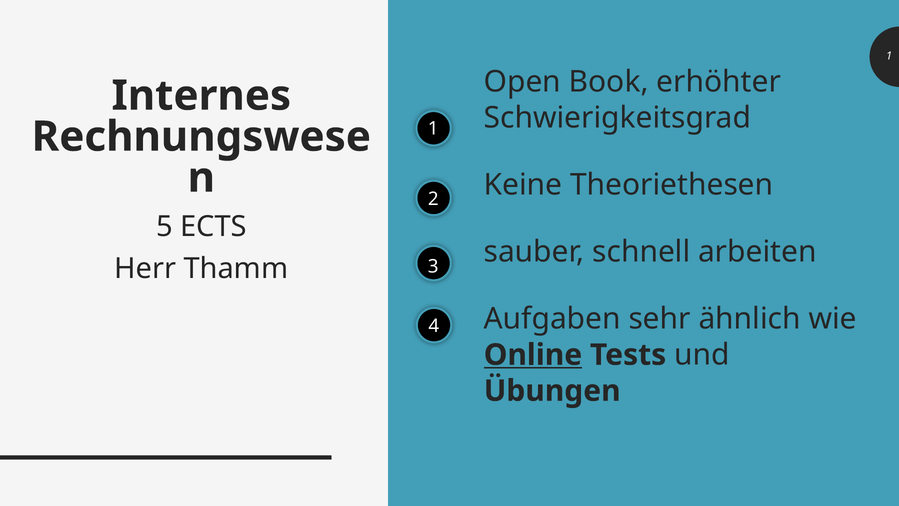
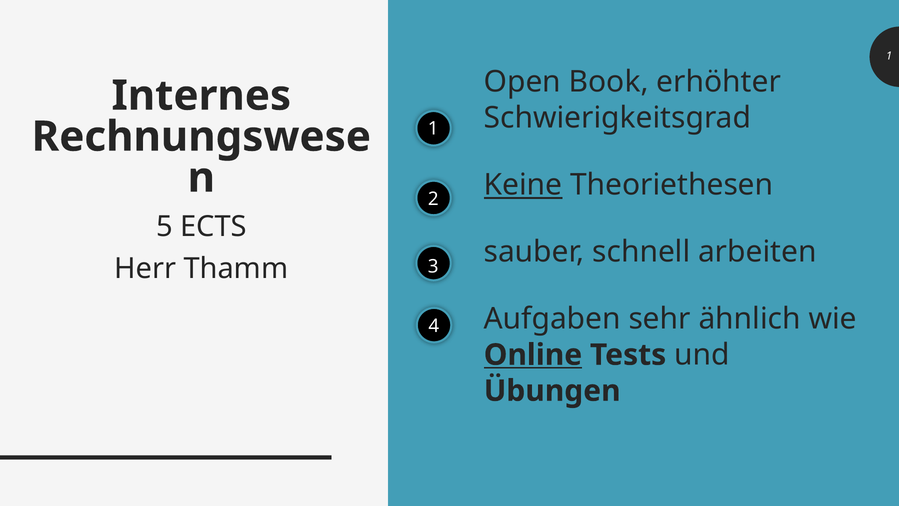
Keine underline: none -> present (523, 185)
